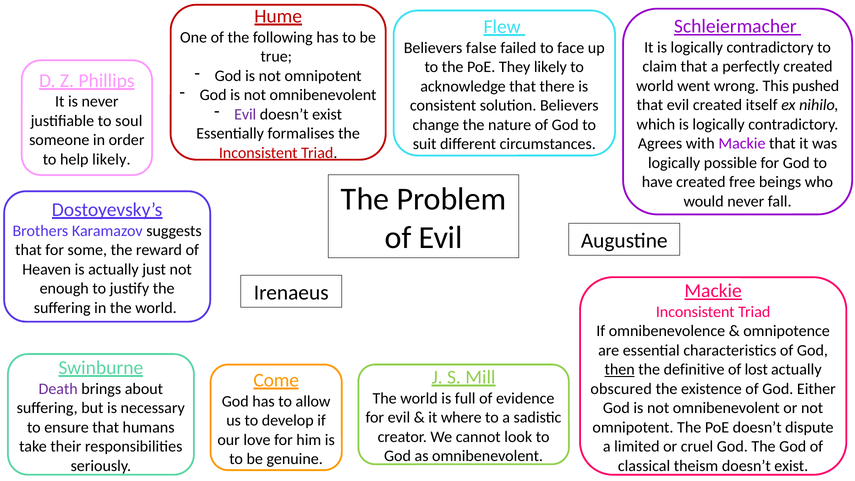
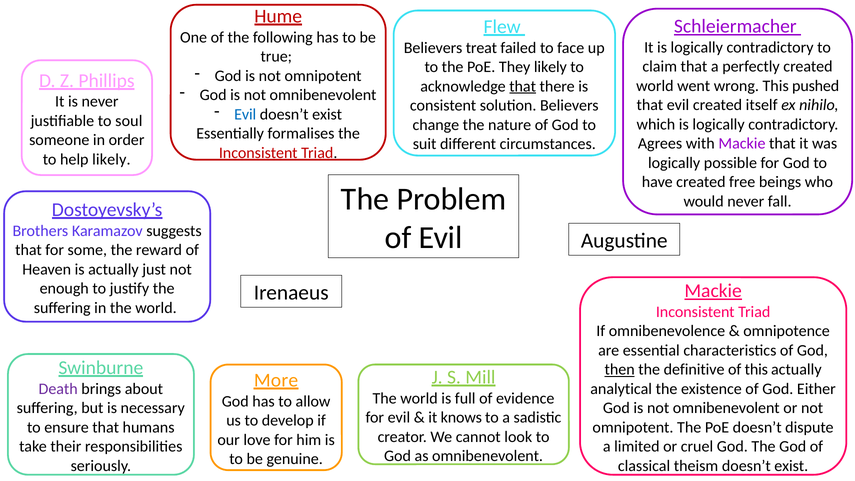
false: false -> treat (481, 48)
that underline: none -> present (523, 86)
Evil colour: purple -> blue (245, 114)
of lost: lost -> this (756, 370)
Come: Come -> More (276, 380)
obscured: obscured -> analytical (621, 389)
where: where -> knows (461, 418)
